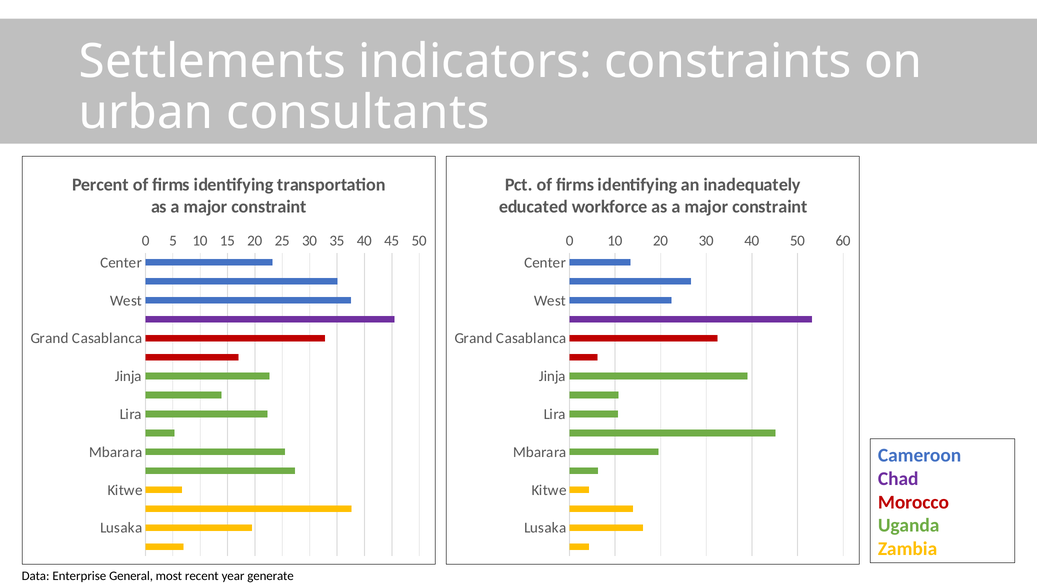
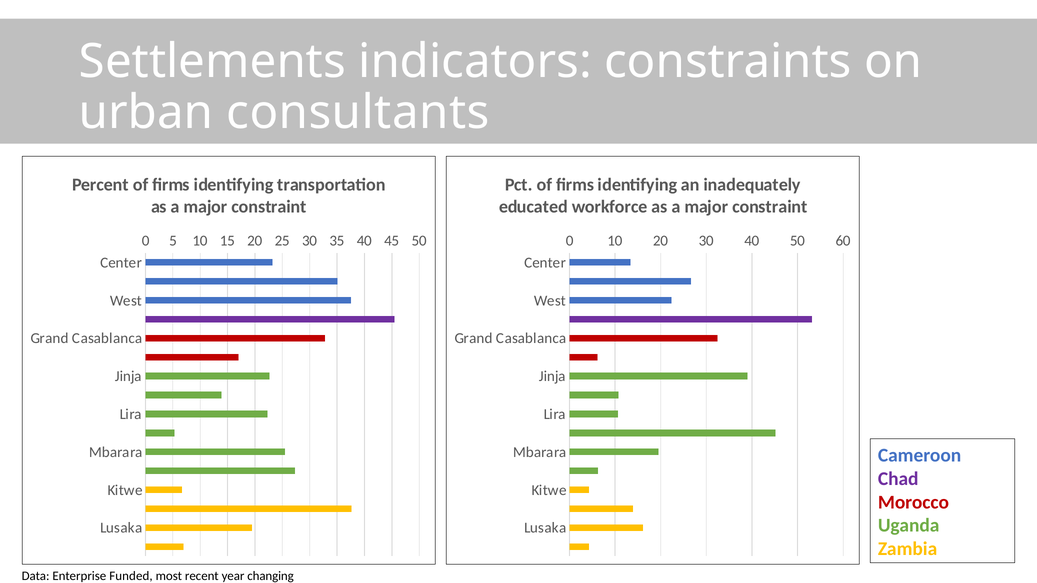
General: General -> Funded (131, 576)
generate: generate -> changing (271, 576)
